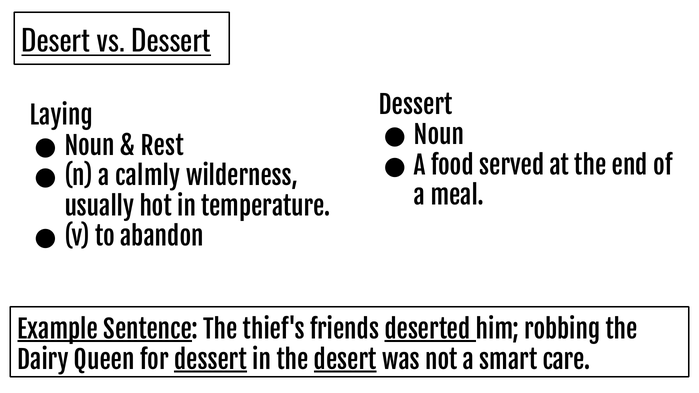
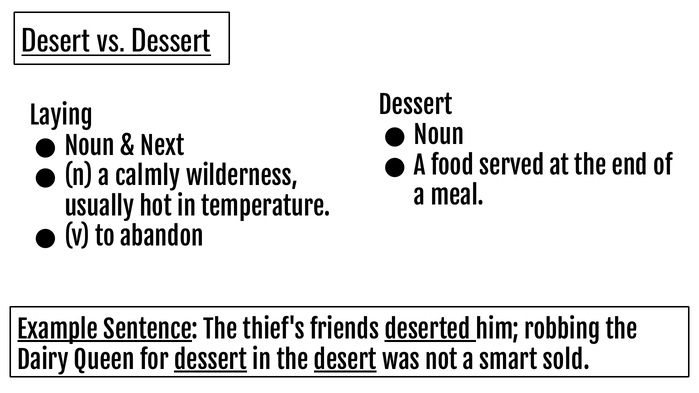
Rest: Rest -> Next (162, 147)
care: care -> sold (566, 361)
